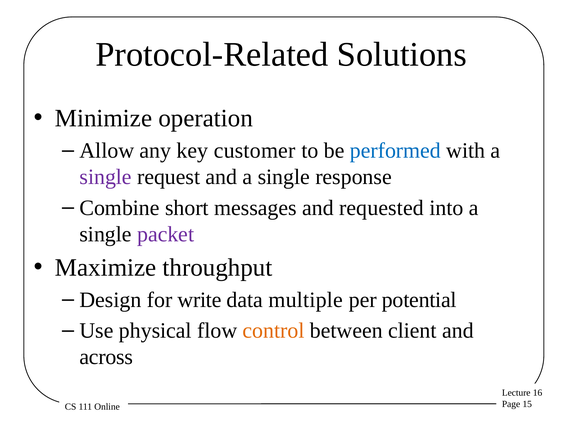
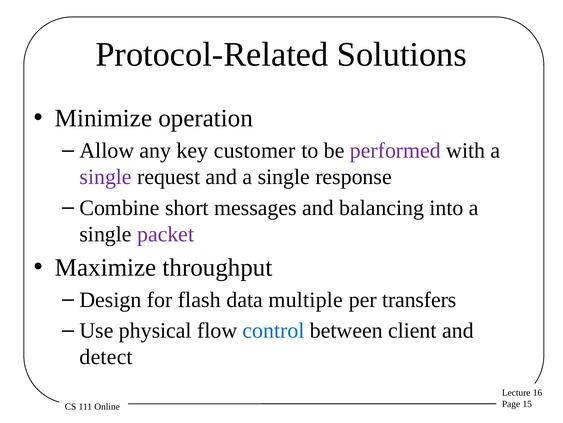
performed colour: blue -> purple (395, 150)
requested: requested -> balancing (382, 207)
write: write -> flash (199, 299)
potential: potential -> transfers (419, 299)
control colour: orange -> blue (274, 330)
across: across -> detect (106, 356)
